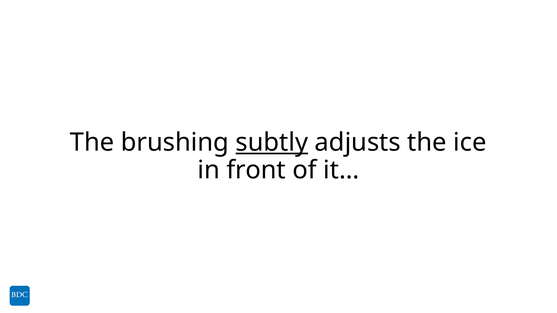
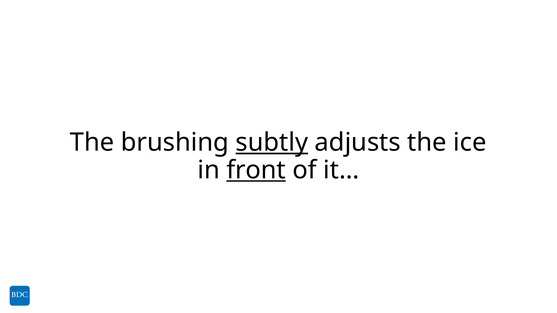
front underline: none -> present (256, 170)
